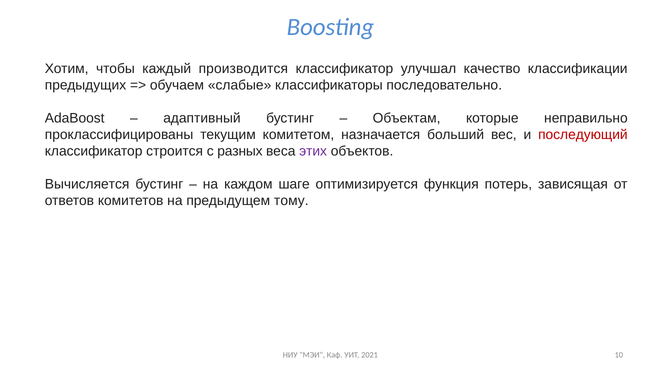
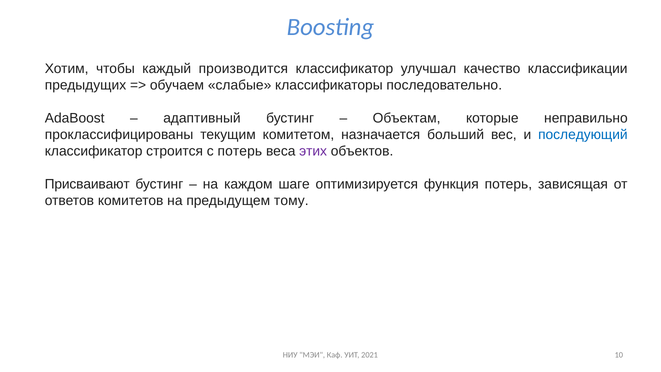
последующий colour: red -> blue (583, 135)
с разных: разных -> потерь (240, 151)
Вычисляется: Вычисляется -> Присваивают (87, 184)
